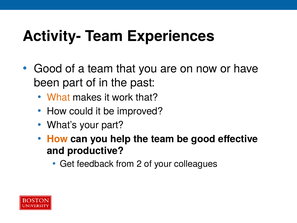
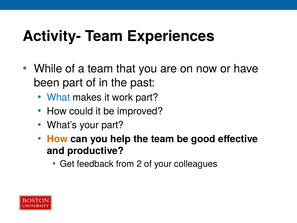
Good: Good -> While (48, 69)
What colour: orange -> blue (58, 97)
work that: that -> part (147, 97)
